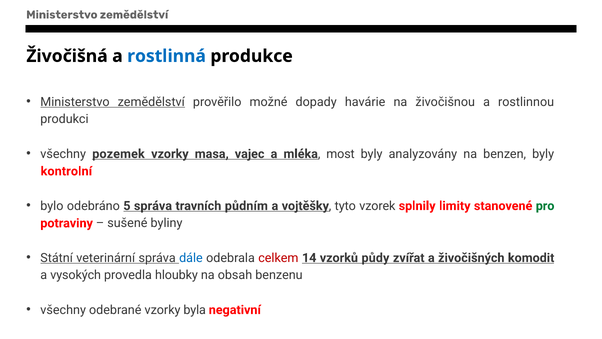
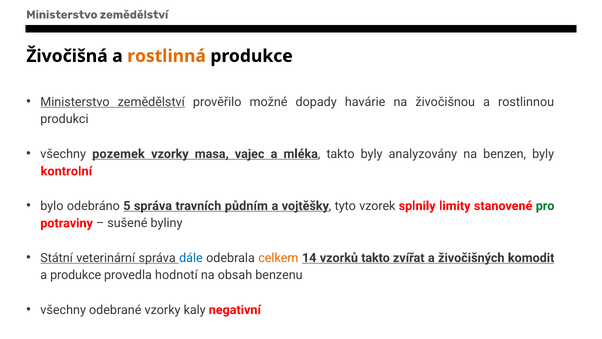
rostlinná colour: blue -> orange (167, 56)
mléka most: most -> takto (341, 154)
celkem colour: red -> orange (278, 258)
vzorků půdy: půdy -> takto (376, 258)
a vysokých: vysokých -> produkce (76, 275)
hloubky: hloubky -> hodnotí (176, 275)
byla: byla -> kaly (195, 310)
